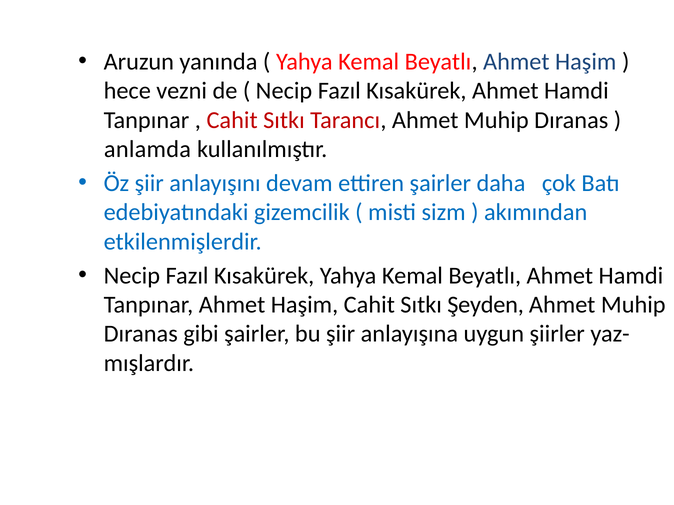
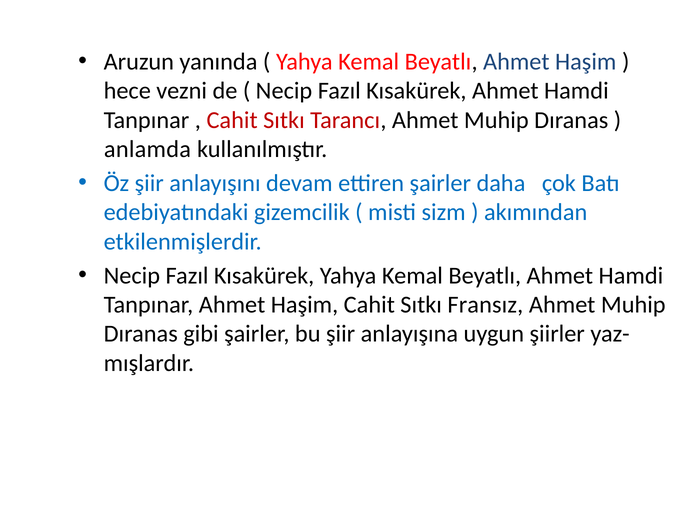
Şeyden: Şeyden -> Fransız (485, 305)
